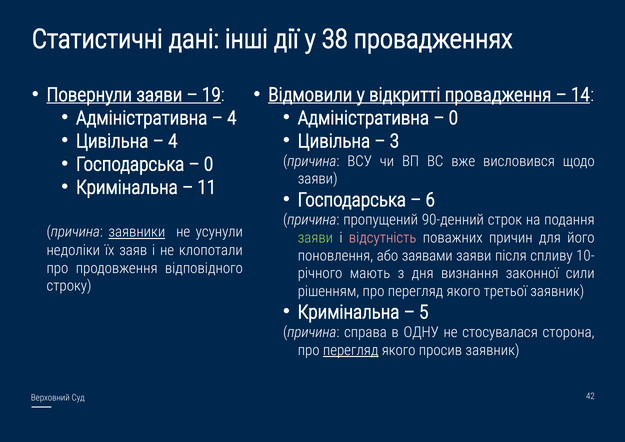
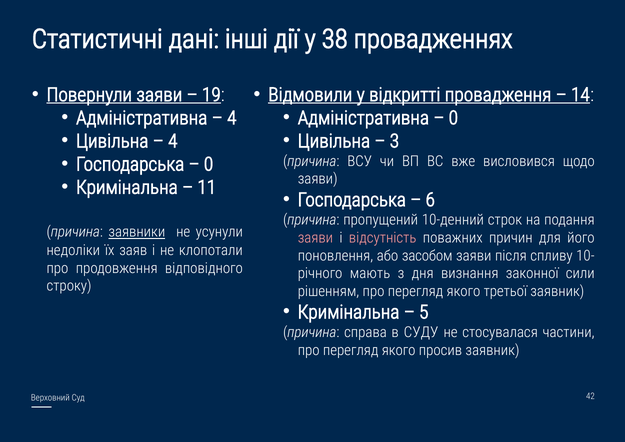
90-денний: 90-денний -> 10-денний (453, 220)
заяви colour: light green -> pink (315, 238)
заявами: заявами -> засобом (427, 256)
ОДНУ: ОДНУ -> СУДУ (421, 332)
сторона: сторона -> частини (569, 332)
перегляд underline: present -> none (351, 350)
